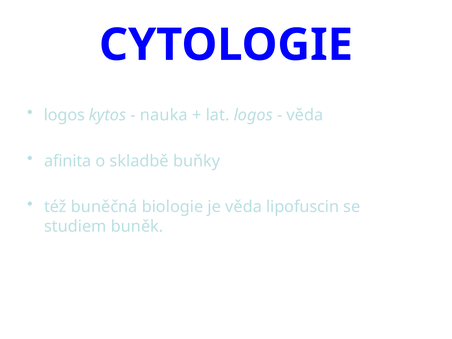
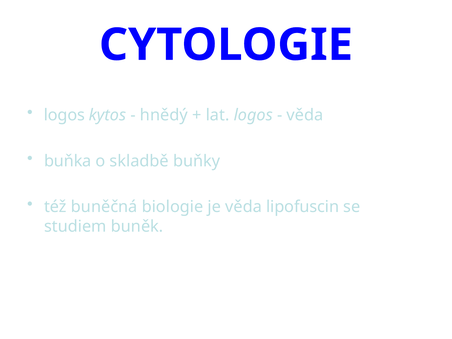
nauka: nauka -> hnědý (164, 115)
afinita: afinita -> buňka (68, 161)
